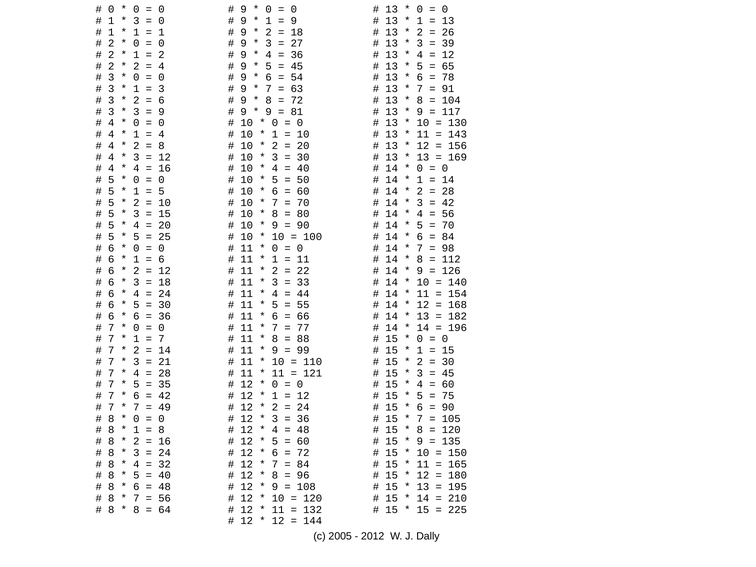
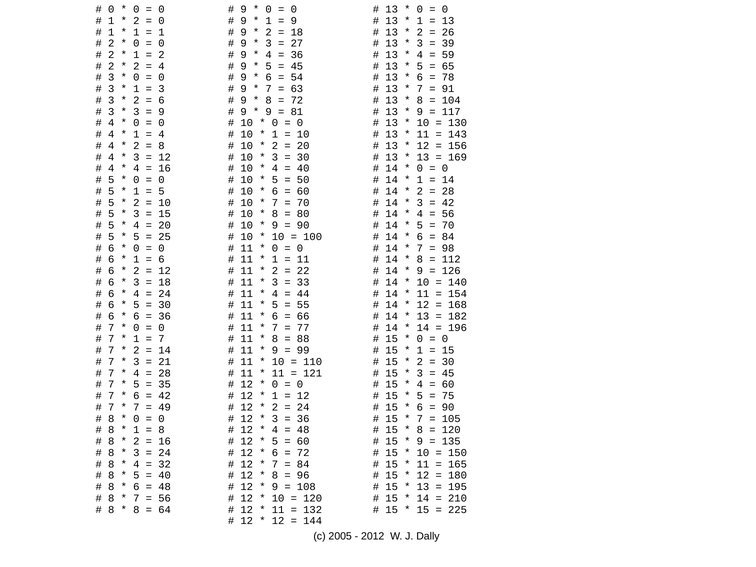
3: 3 -> 2 (136, 21)
12: 12 -> 59 (448, 55)
